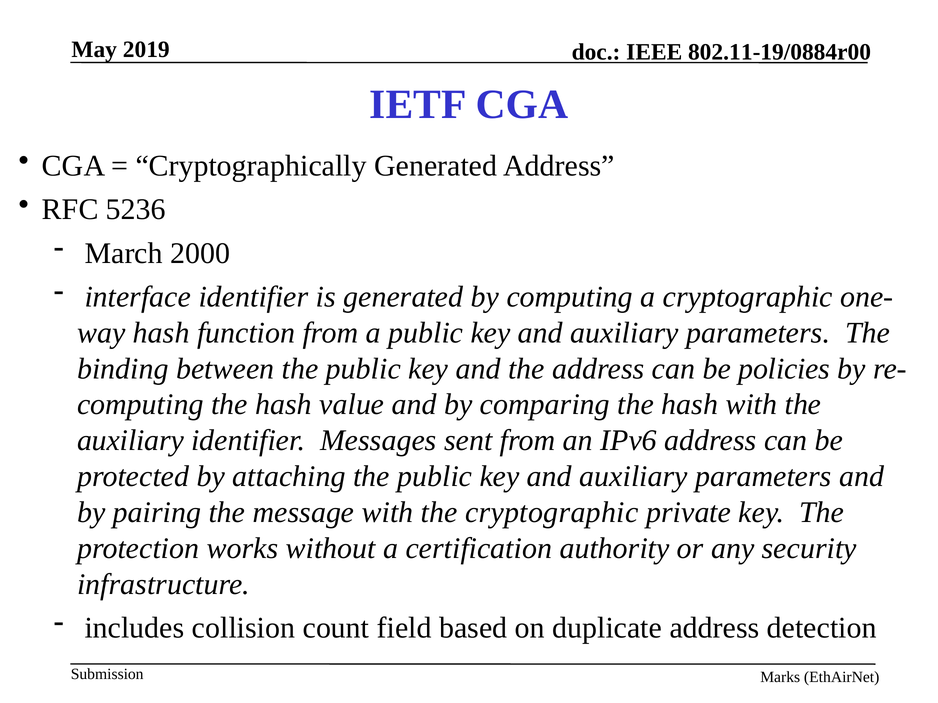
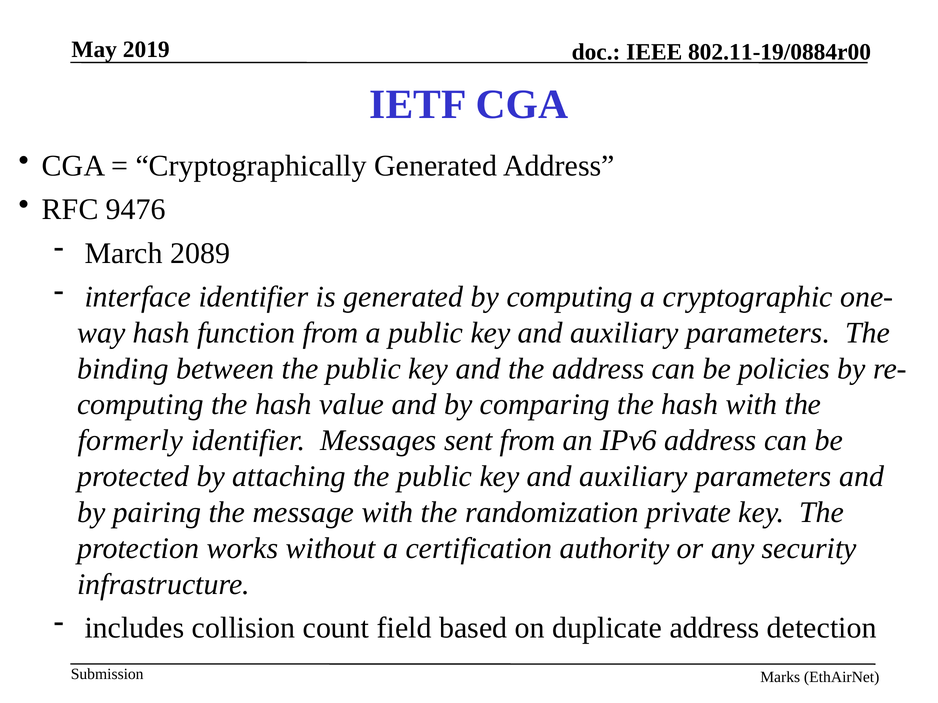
5236: 5236 -> 9476 (136, 210)
2000: 2000 -> 2089 (200, 253)
auxiliary: auxiliary -> formerly (130, 441)
the cryptographic: cryptographic -> randomization (552, 513)
